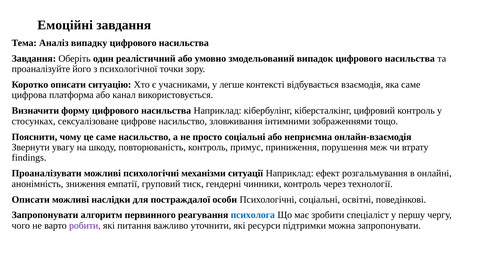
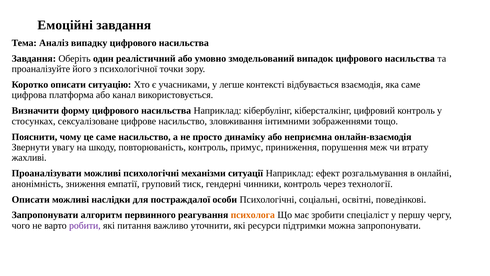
просто соціальні: соціальні -> динаміку (245, 137)
findings: findings -> жахливі (29, 158)
психолога colour: blue -> orange (253, 215)
